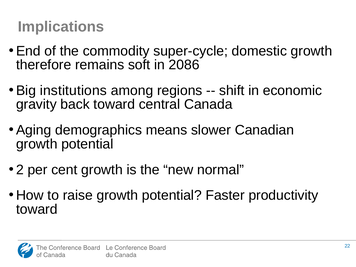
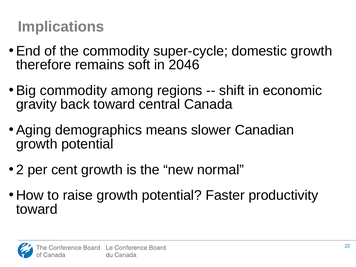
2086: 2086 -> 2046 (184, 65)
Big institutions: institutions -> commodity (73, 91)
